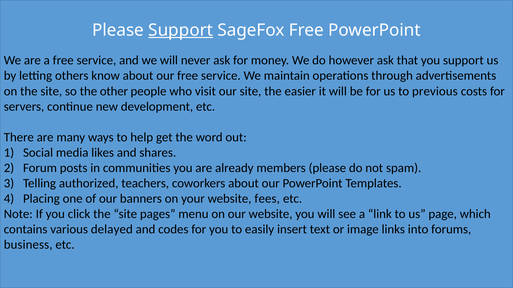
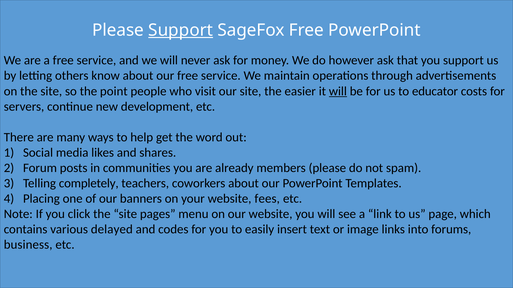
other: other -> point (114, 91)
will underline: none -> present (338, 91)
previous: previous -> educator (435, 91)
authorized: authorized -> completely (89, 184)
